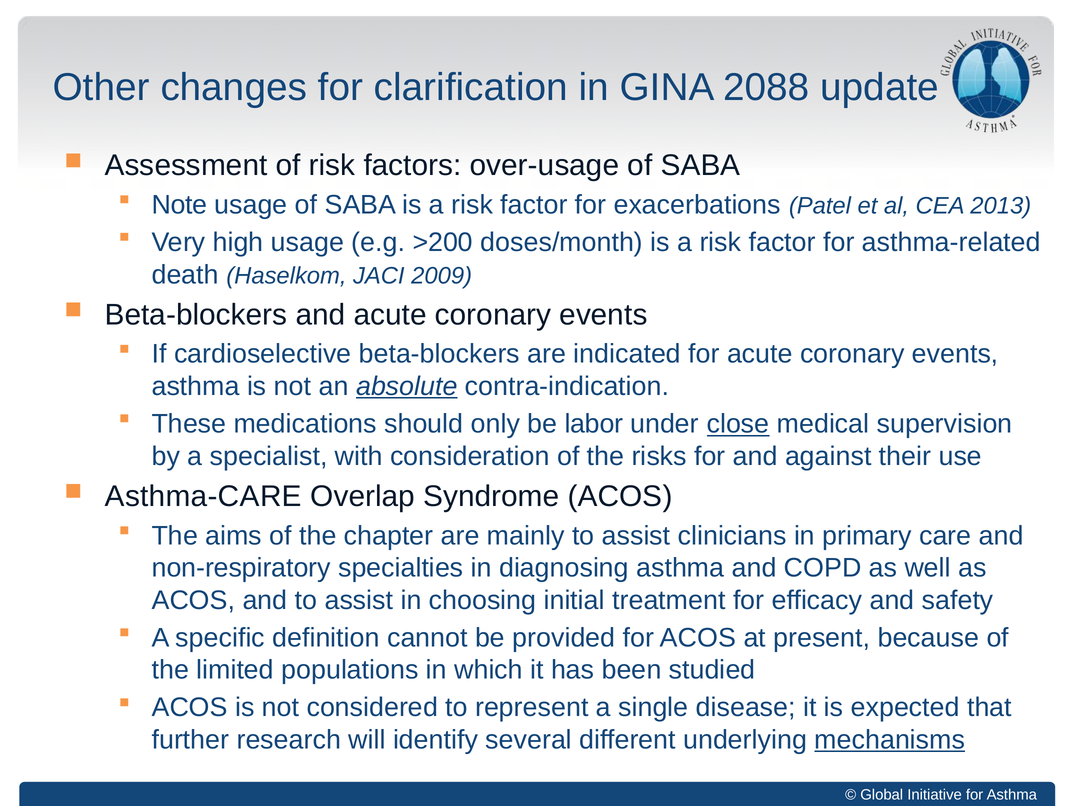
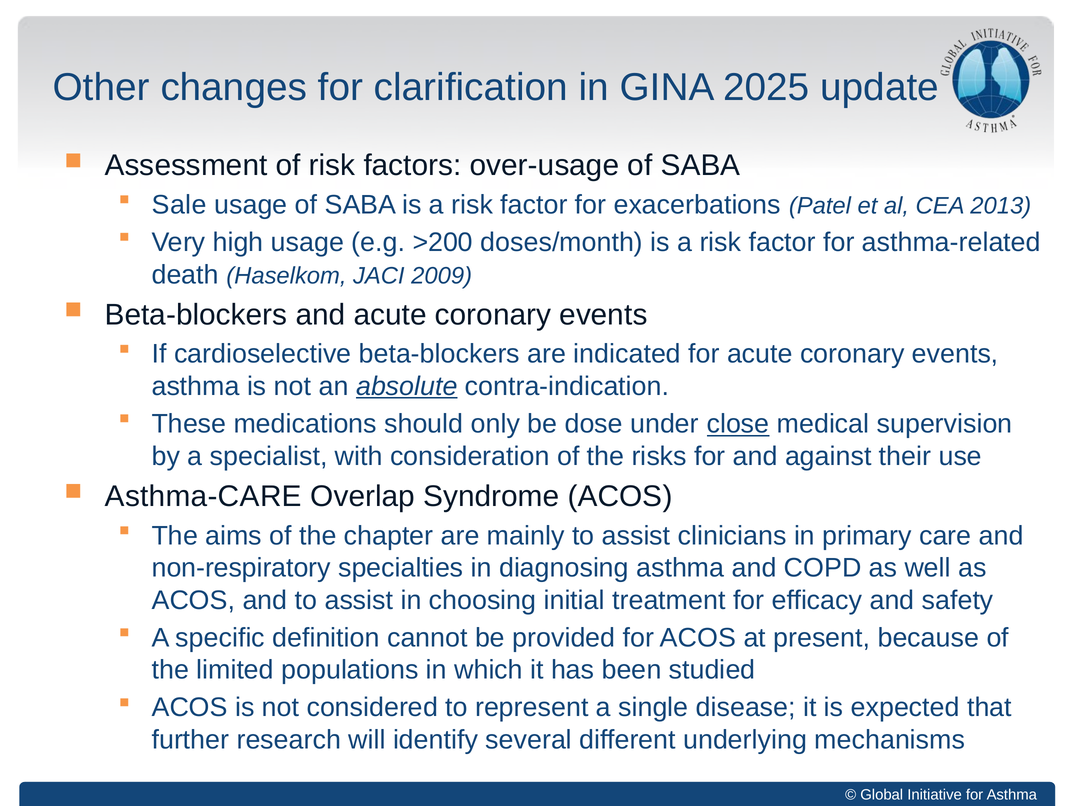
2088: 2088 -> 2025 (766, 87)
Note: Note -> Sale (179, 205)
labor: labor -> dose (594, 424)
mechanisms underline: present -> none (890, 739)
